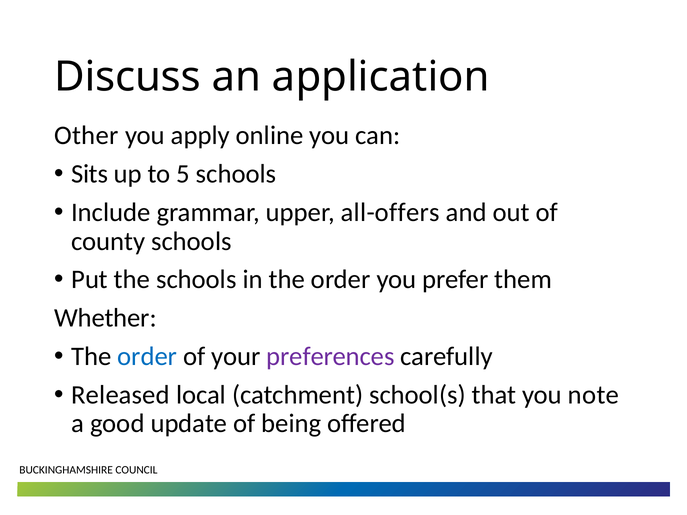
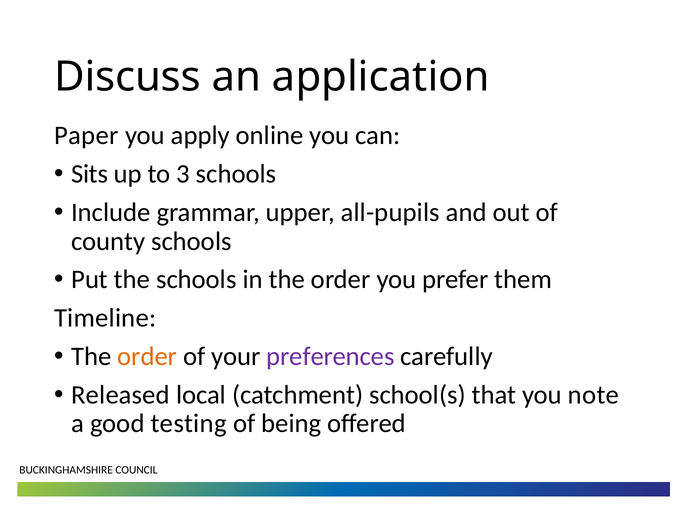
Other: Other -> Paper (86, 136)
5: 5 -> 3 (183, 174)
all-offers: all-offers -> all-pupils (390, 212)
Whether: Whether -> Timeline (105, 318)
order colour: blue -> orange (147, 357)
update: update -> testing (189, 424)
